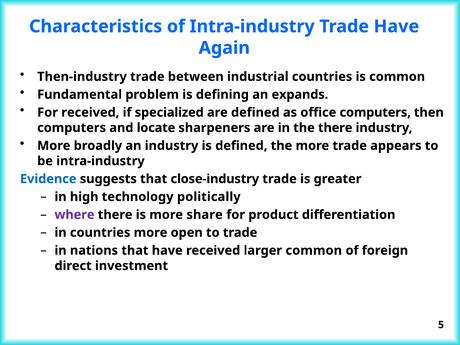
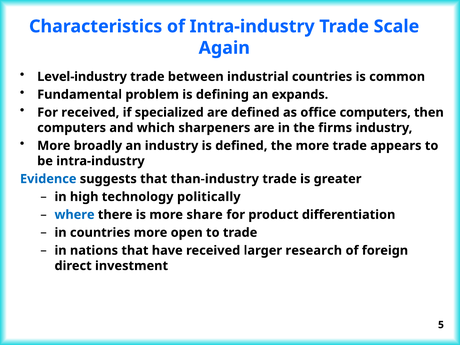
Trade Have: Have -> Scale (396, 26)
Then-industry: Then-industry -> Level-industry (82, 77)
locate: locate -> which (156, 128)
the there: there -> firms (335, 128)
close-industry: close-industry -> than-industry (215, 179)
where colour: purple -> blue (75, 215)
larger common: common -> research (314, 250)
